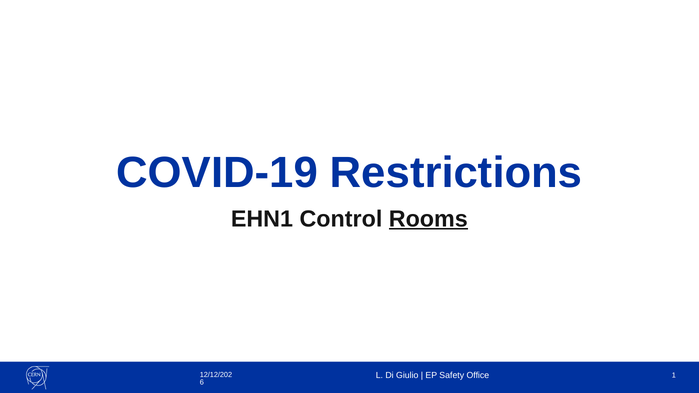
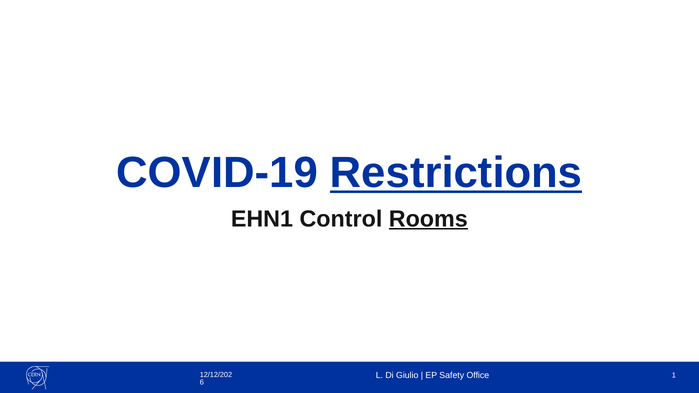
Restrictions underline: none -> present (456, 173)
